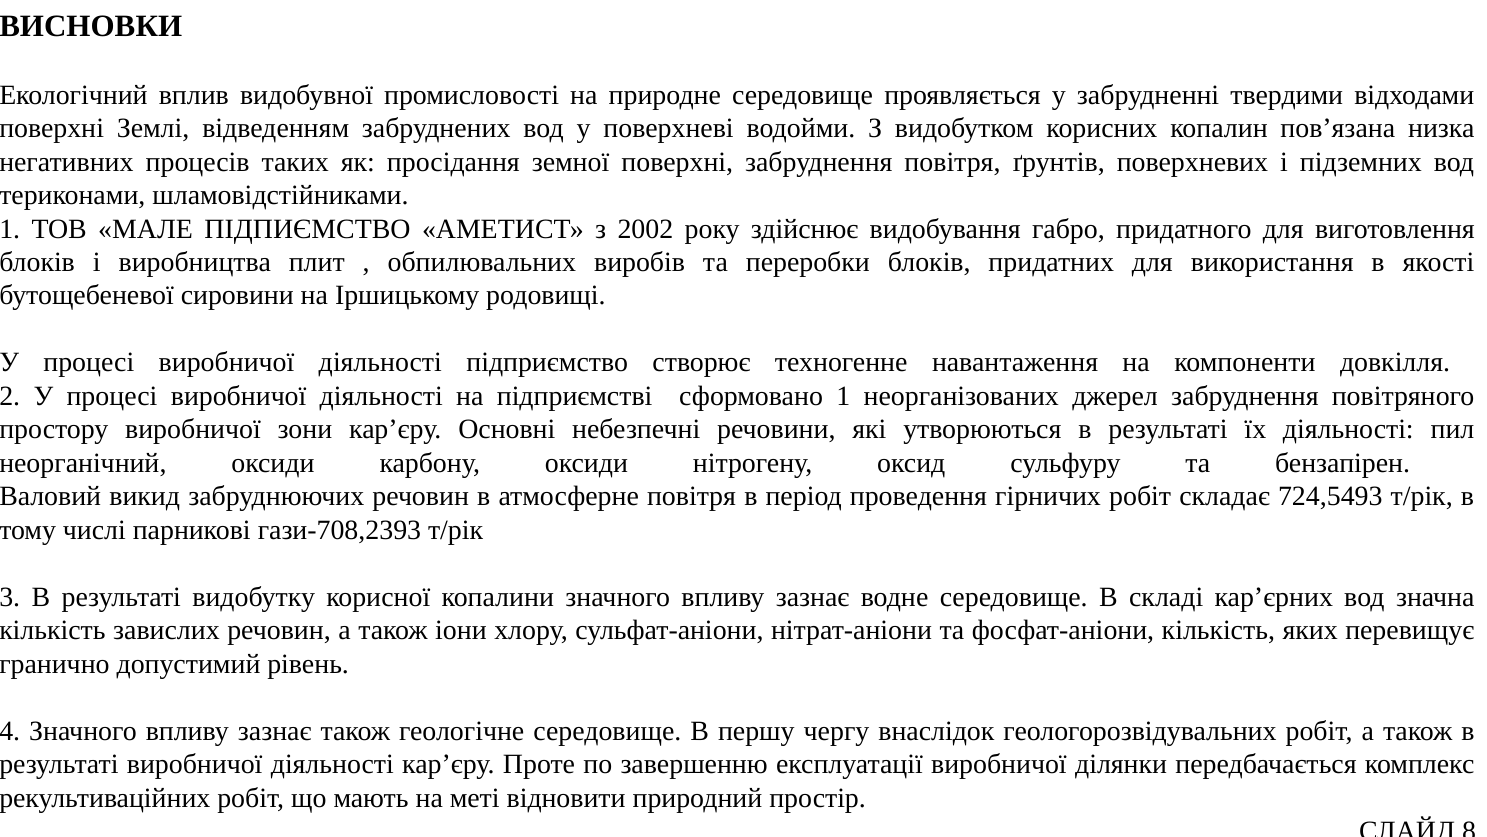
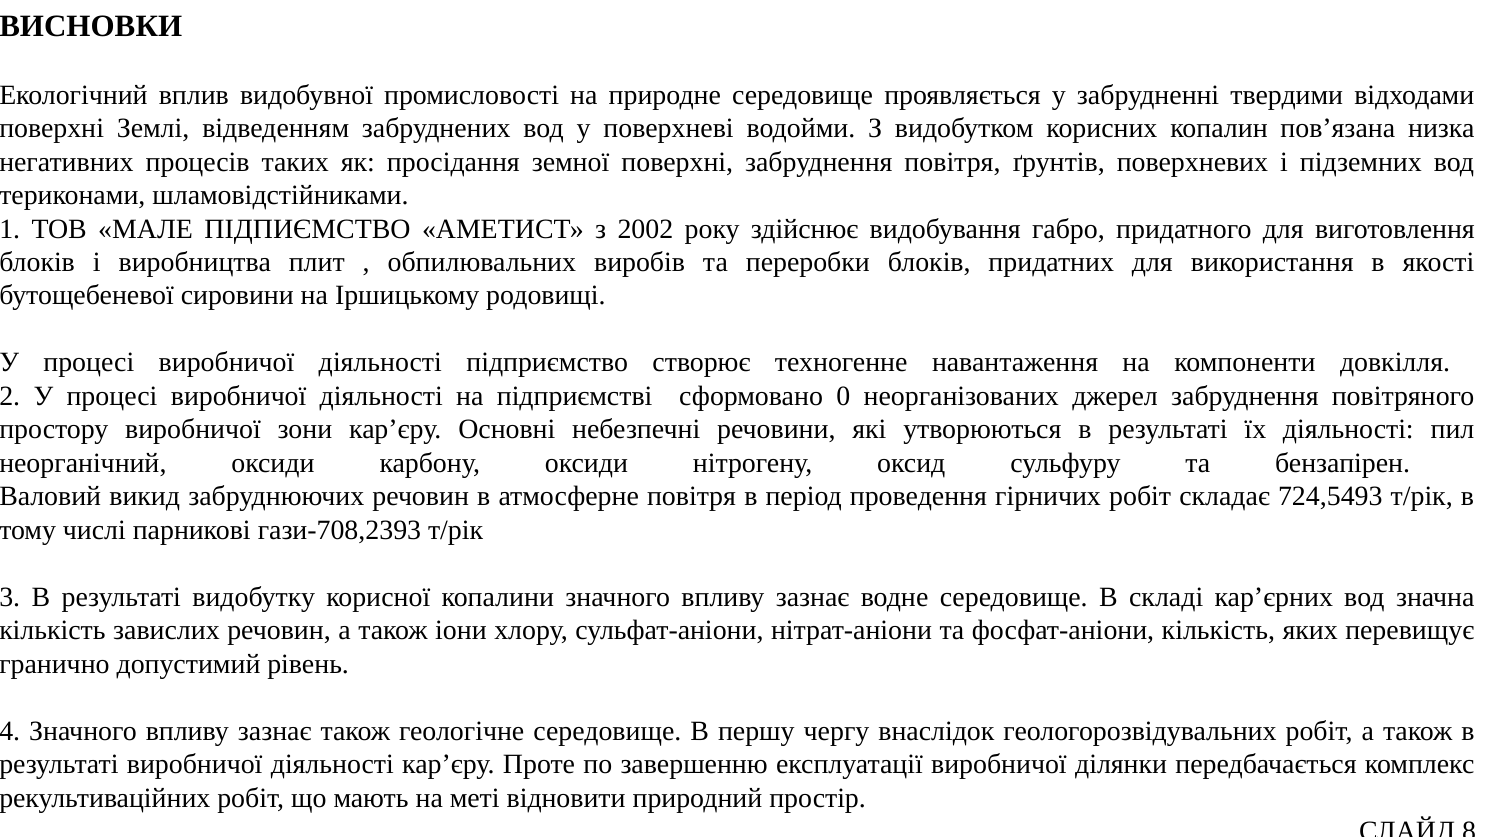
сформовано 1: 1 -> 0 (843, 396)
